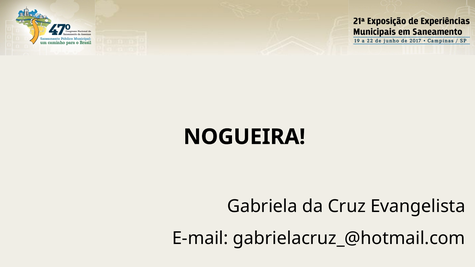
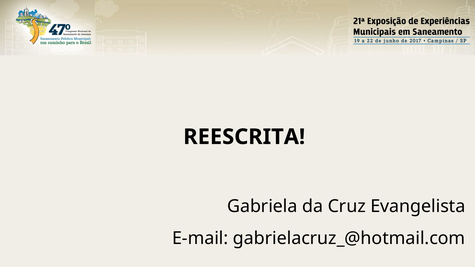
NOGUEIRA: NOGUEIRA -> REESCRITA (244, 137)
